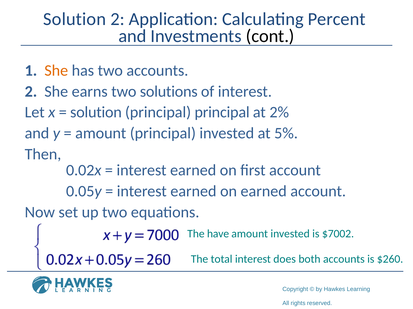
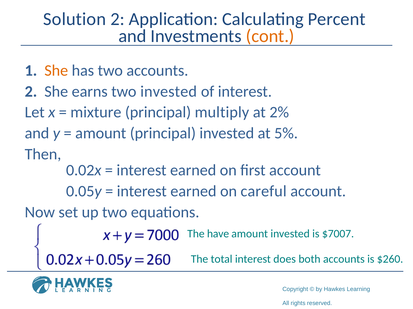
cont colour: black -> orange (270, 36)
two solutions: solutions -> invested (169, 92)
solution: solution -> mixture (96, 113)
principal principal: principal -> multiply (222, 113)
on earned: earned -> careful (264, 192)
$7002: $7002 -> $7007 (338, 234)
